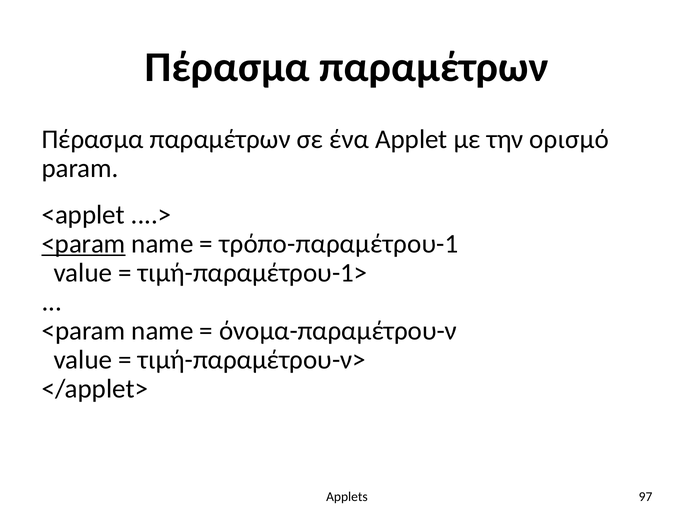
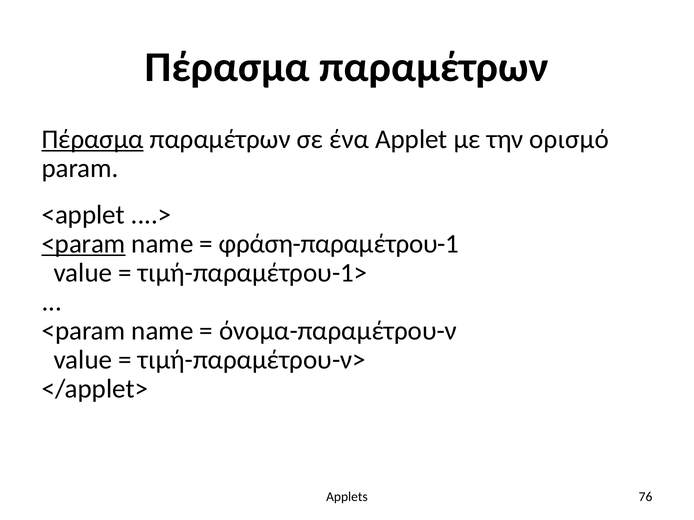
Πέρασμα underline: none -> present (93, 139)
τρόπο-παραμέτρου-1: τρόπο-παραμέτρου-1 -> φράση-παραμέτρου-1 (339, 244)
97: 97 -> 76 (646, 497)
